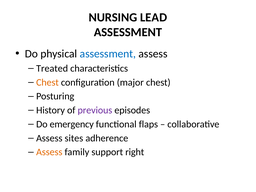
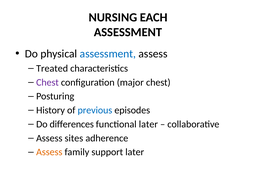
LEAD: LEAD -> EACH (154, 17)
Chest colour: orange -> purple (47, 82)
previous colour: purple -> blue (95, 110)
emergency: emergency -> differences (72, 124)
functional flaps: flaps -> later (148, 124)
support right: right -> later (135, 152)
